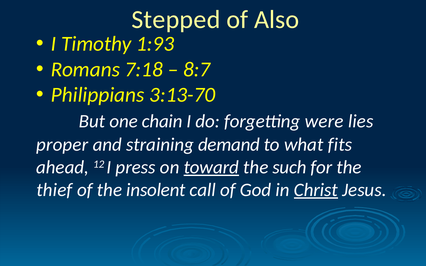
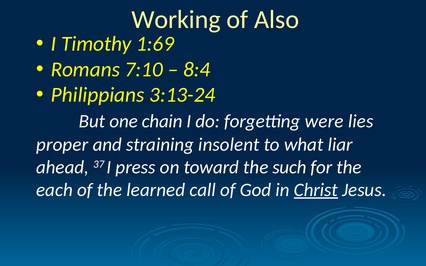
Stepped: Stepped -> Working (176, 20)
1:93: 1:93 -> 1:69 (155, 44)
7:18: 7:18 -> 7:10 (144, 70)
8:7: 8:7 -> 8:4 (197, 70)
3:13-70: 3:13-70 -> 3:13-24 (182, 95)
demand: demand -> insolent (229, 145)
fits: fits -> liar (340, 145)
12: 12 -> 37 (99, 164)
toward underline: present -> none (211, 167)
thief: thief -> each (54, 190)
insolent: insolent -> learned (156, 190)
